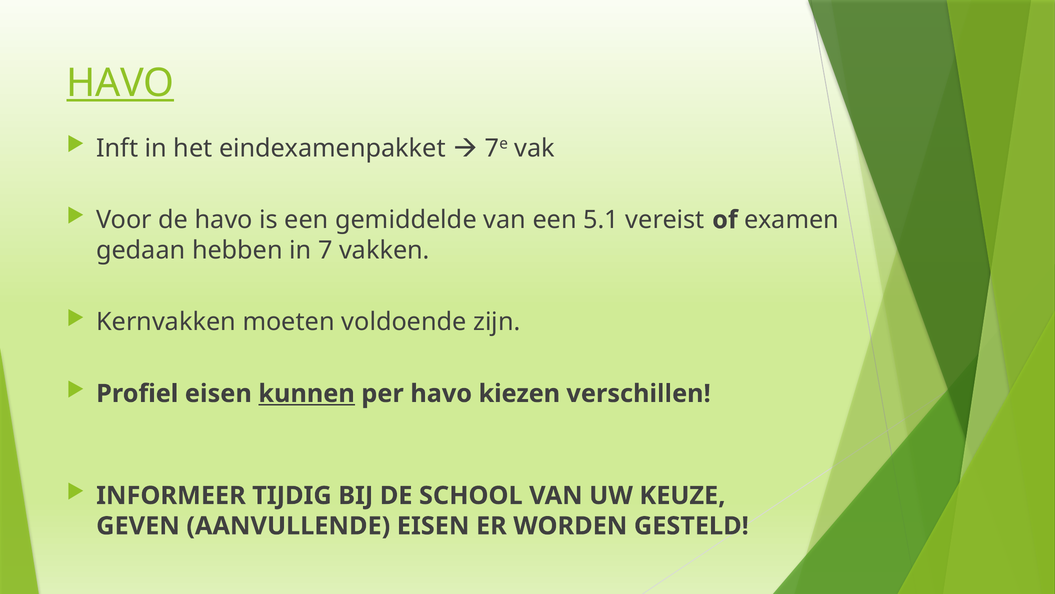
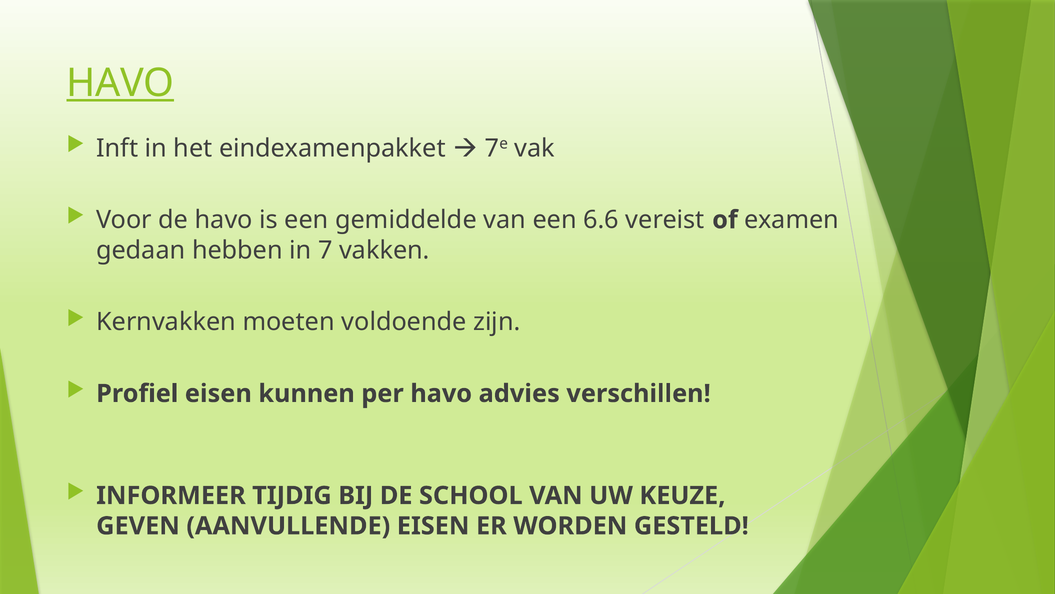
5.1: 5.1 -> 6.6 (601, 220)
kunnen underline: present -> none (307, 393)
kiezen: kiezen -> advies (519, 393)
